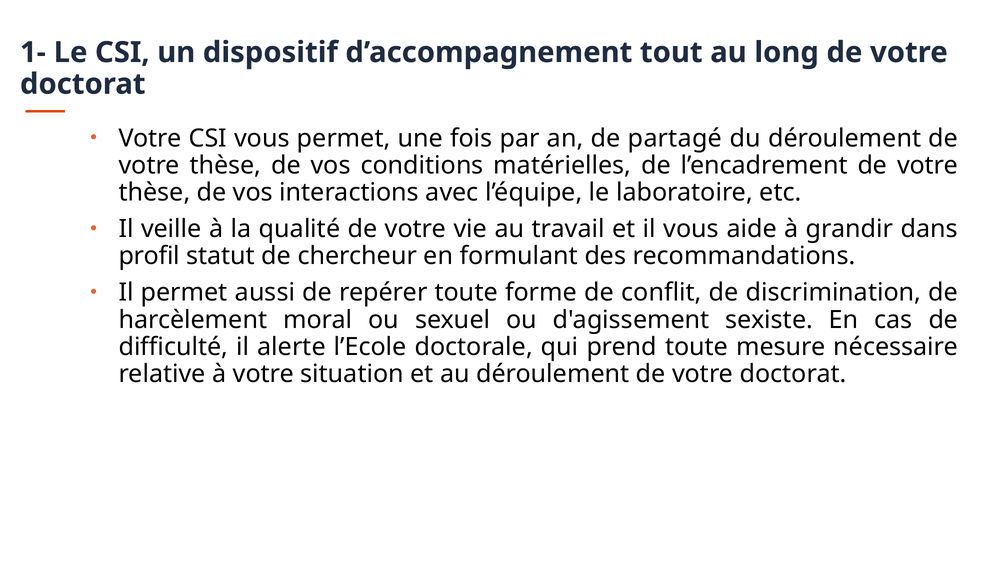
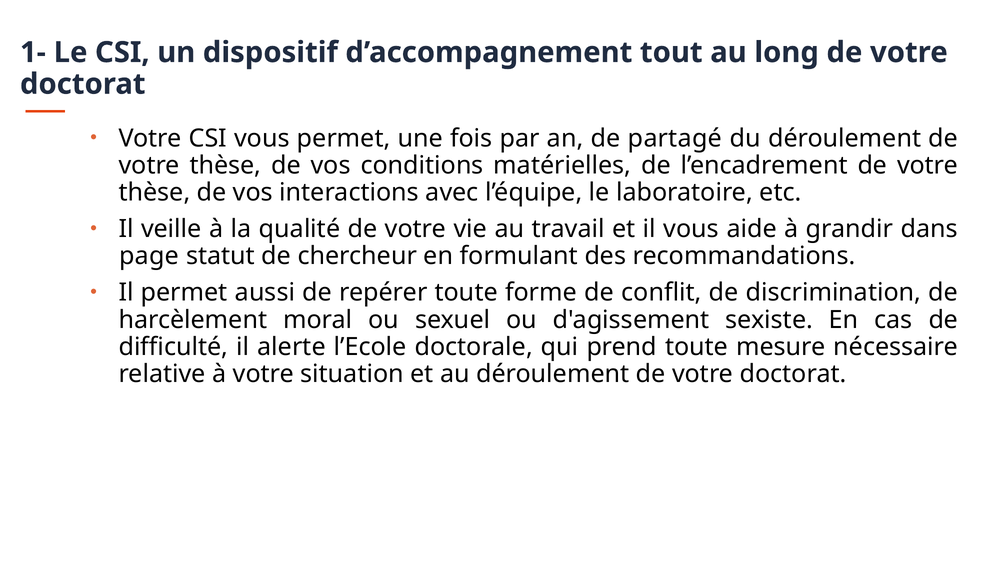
profil: profil -> page (149, 256)
